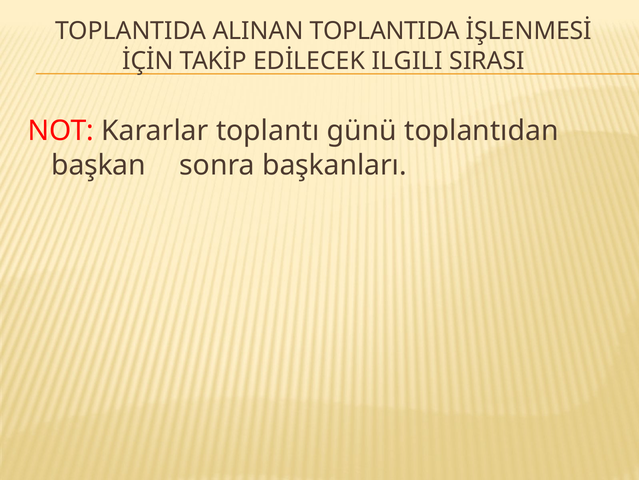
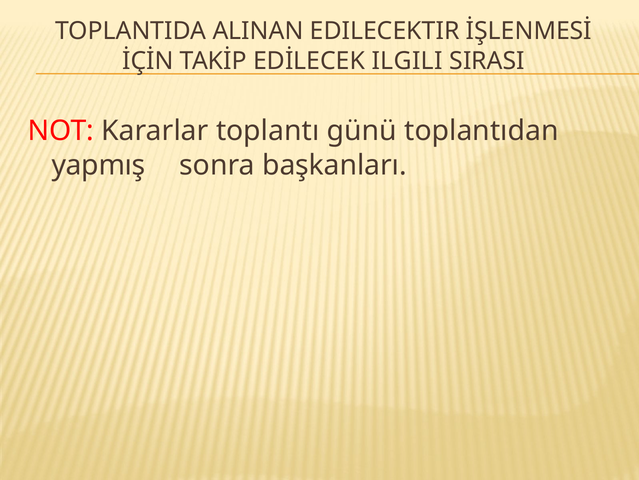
ALINAN TOPLANTIDA: TOPLANTIDA -> EDILECEKTIR (385, 31)
başkan: başkan -> yapmış (99, 165)
